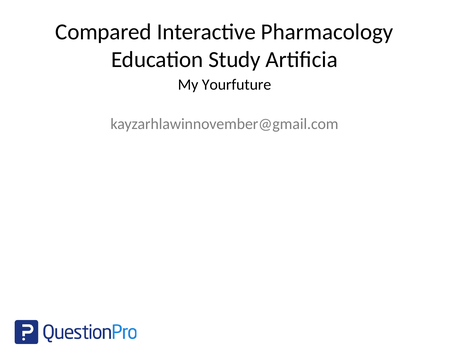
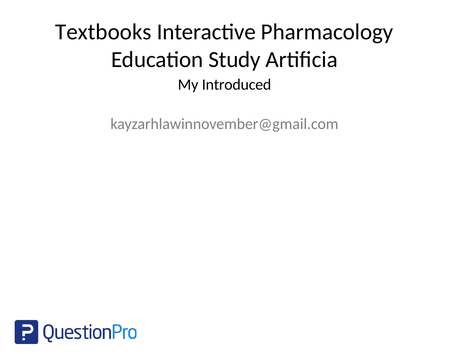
Compared: Compared -> Textbooks (103, 32)
Yourfuture: Yourfuture -> Introduced (237, 85)
